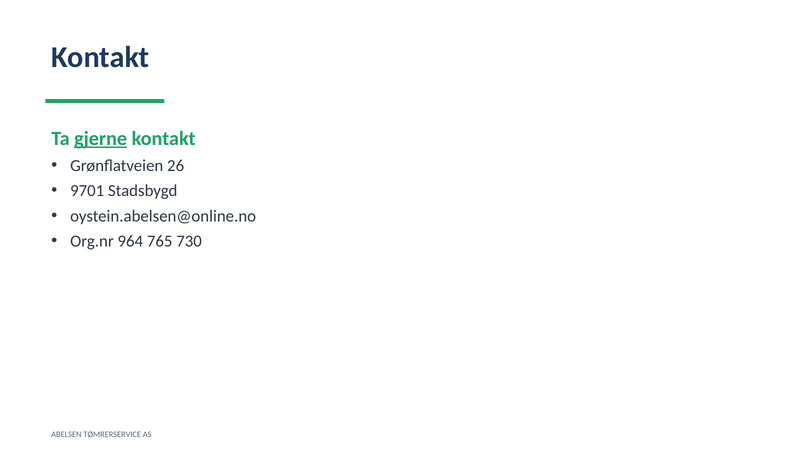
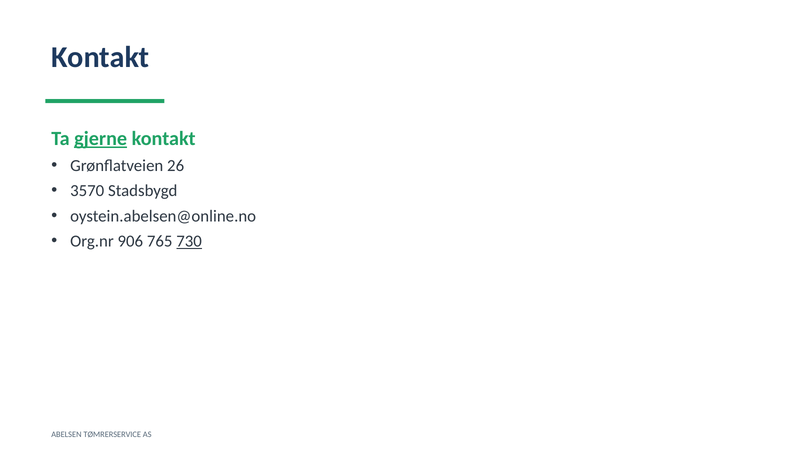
9701: 9701 -> 3570 (87, 191)
964: 964 -> 906 (130, 241)
730 underline: none -> present (189, 241)
